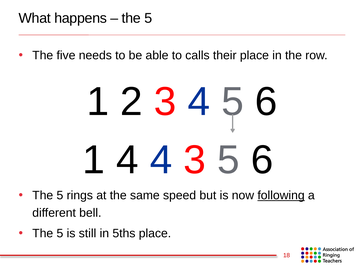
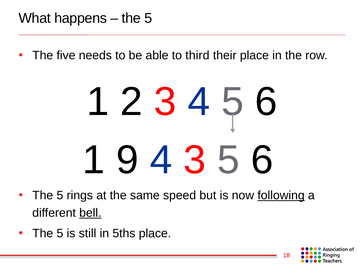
calls: calls -> third (197, 55)
1 4: 4 -> 9 (127, 160)
bell underline: none -> present (90, 213)
